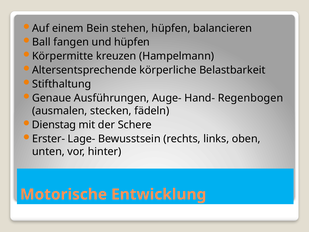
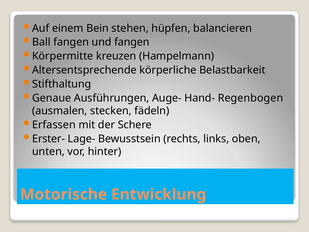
und hüpfen: hüpfen -> fangen (132, 42)
Dienstag: Dienstag -> Erfassen (54, 125)
